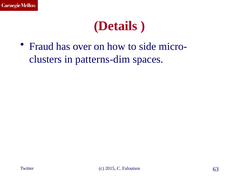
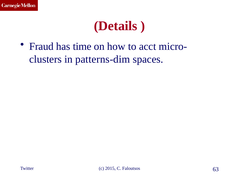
over: over -> time (82, 46)
side: side -> acct (148, 46)
